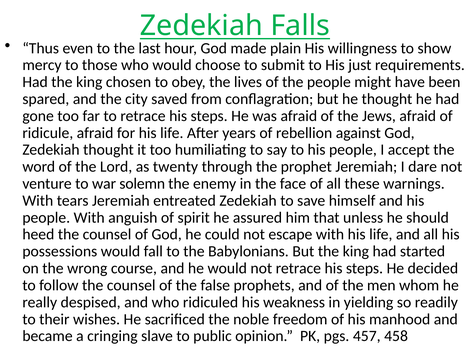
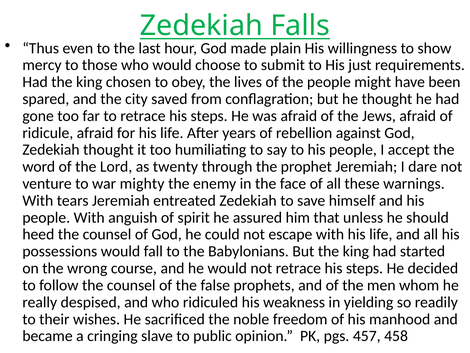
solemn: solemn -> mighty (142, 183)
